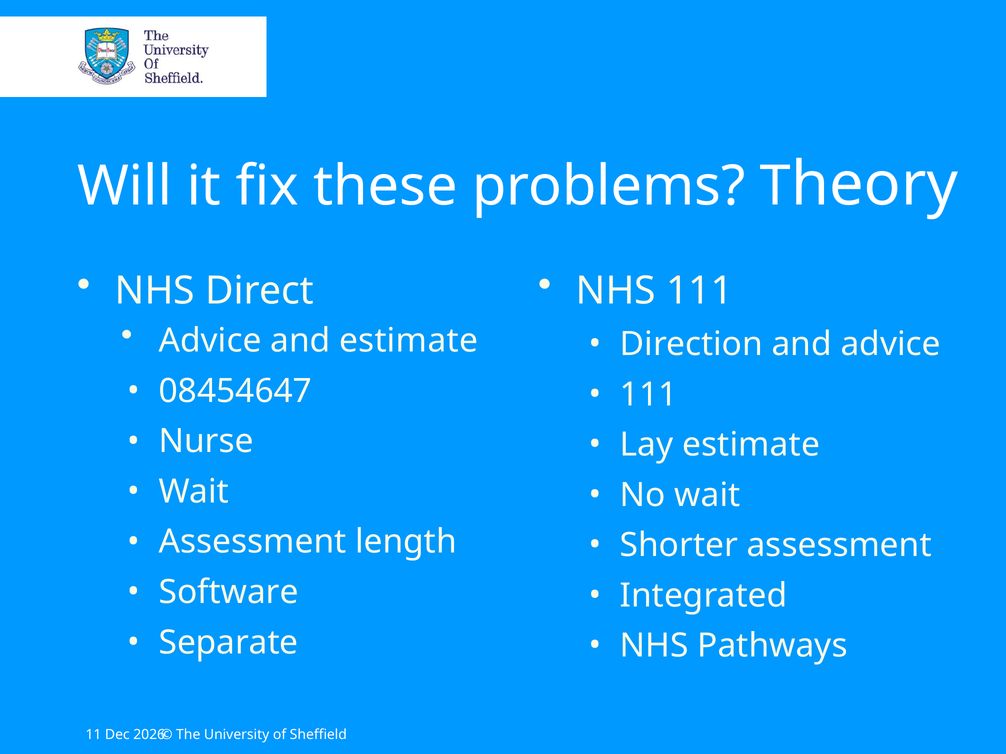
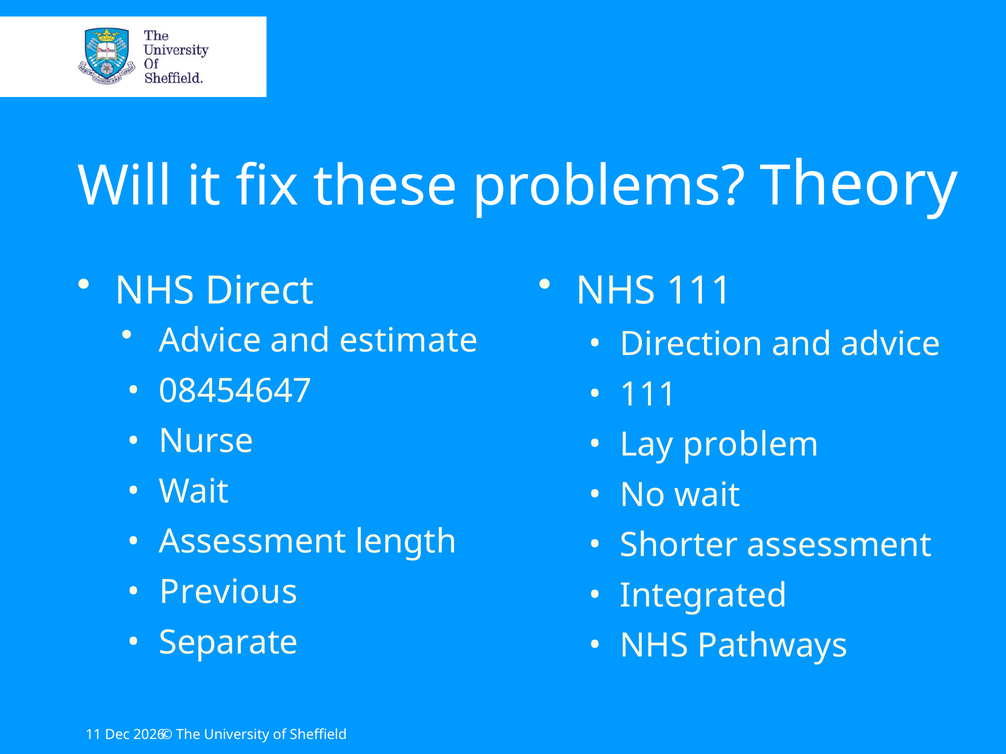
Lay estimate: estimate -> problem (751, 445)
Software: Software -> Previous (229, 593)
